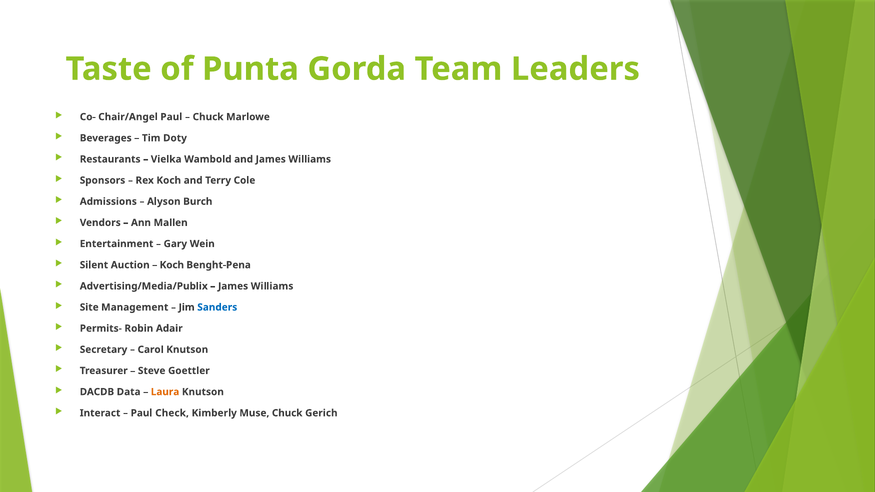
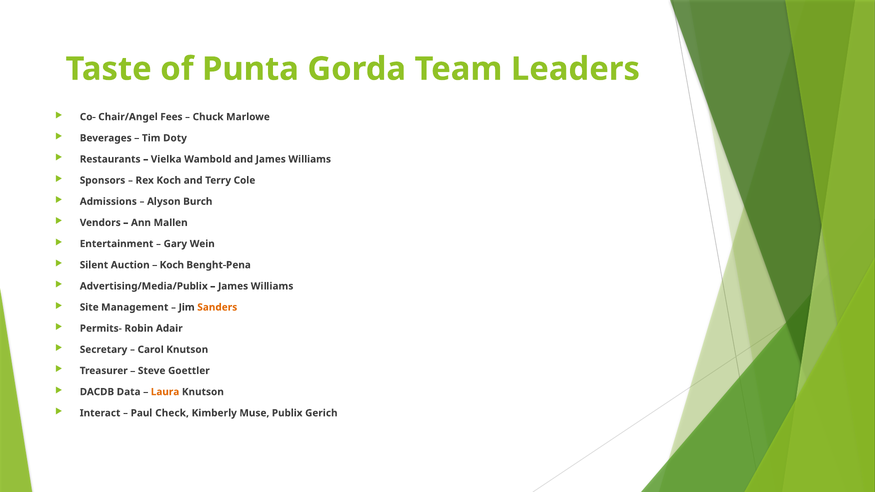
Chair/Angel Paul: Paul -> Fees (171, 117)
Sanders colour: blue -> orange (217, 307)
Muse Chuck: Chuck -> Publix (287, 413)
